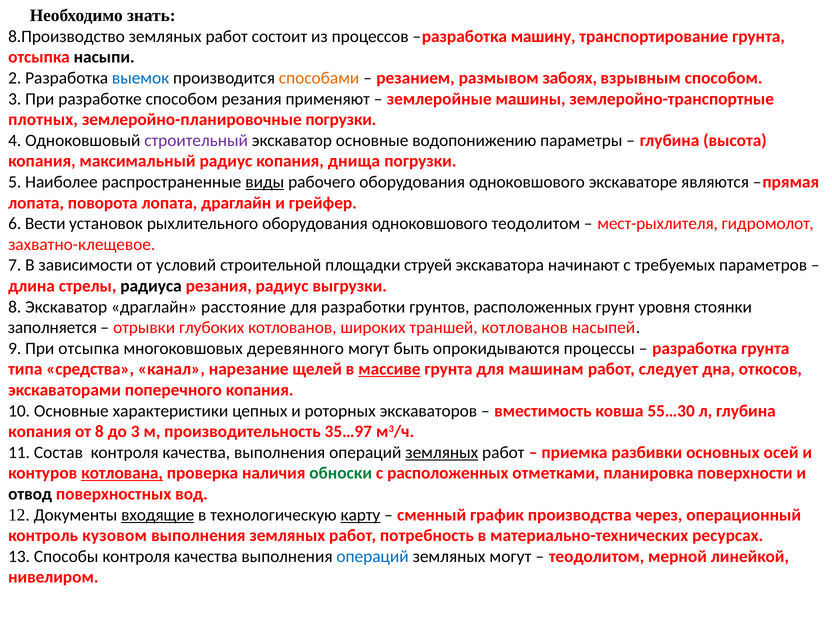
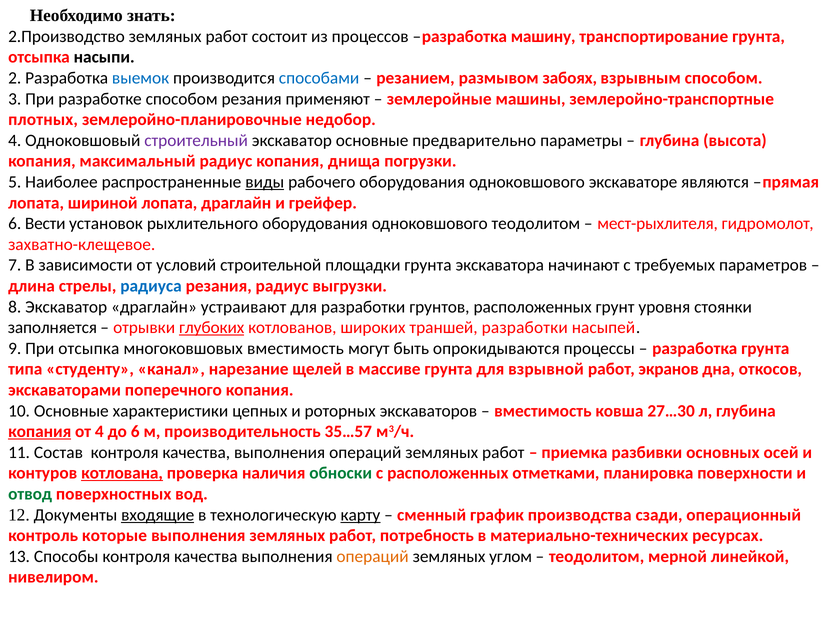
8.Производство: 8.Производство -> 2.Производство (66, 36)
способами colour: orange -> blue (319, 78)
землеройно-планировочные погрузки: погрузки -> недобор (341, 120)
водопонижению: водопонижению -> предварительно (474, 140)
поворота: поворота -> шириной (103, 203)
площадки струей: струей -> грунта (428, 265)
радиуса colour: black -> blue (151, 286)
расстояние: расстояние -> устраивают (244, 307)
глубоких underline: none -> present (212, 328)
траншей котлованов: котлованов -> разработки (525, 328)
многоковшовых деревянного: деревянного -> вместимость (295, 348)
средства: средства -> студенту (90, 369)
массиве underline: present -> none (389, 369)
машинам: машинам -> взрывной (546, 369)
следует: следует -> экранов (669, 369)
55…30: 55…30 -> 27…30 (671, 411)
копания underline: none -> present (40, 432)
от 8: 8 -> 4 (99, 432)
до 3: 3 -> 6 (135, 432)
35…97: 35…97 -> 35…57 (348, 432)
земляных underline: present -> none (442, 452)
отвод colour: black -> green (30, 494)
через: через -> сзади (659, 515)
кузовом: кузовом -> которые (115, 536)
операций colour: blue -> orange (373, 556)
земляных могут: могут -> углом (511, 556)
